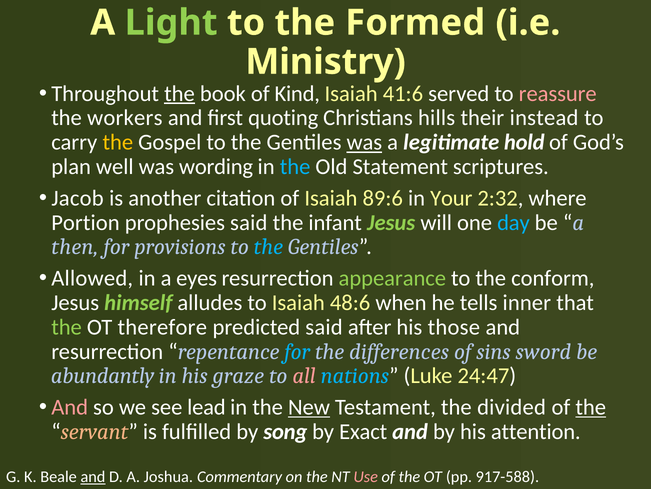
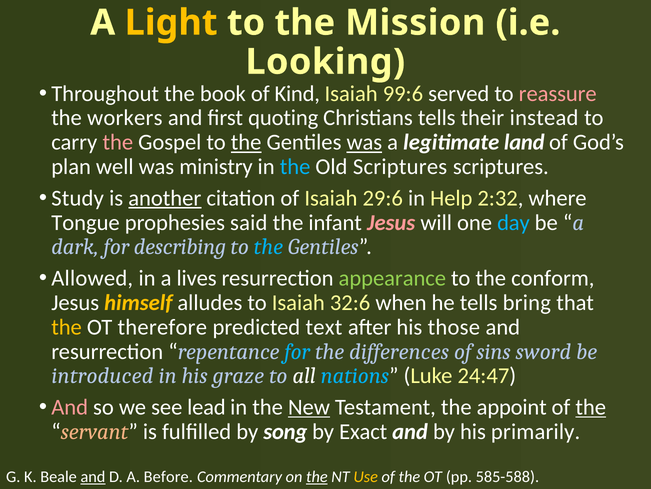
Light colour: light green -> yellow (171, 23)
Formed: Formed -> Mission (415, 23)
Ministry: Ministry -> Looking (325, 62)
the underline: present -> none (180, 93)
41:6: 41:6 -> 99:6 (403, 93)
Christians hills: hills -> tells (437, 118)
the colour: yellow -> pink (118, 142)
the underline: none -> present (246, 142)
hold: hold -> land (524, 142)
wording: wording -> ministry (216, 167)
Old Statement: Statement -> Scriptures (400, 167)
Jacob: Jacob -> Study (78, 198)
another underline: none -> present (165, 198)
89:6: 89:6 -> 29:6 (383, 198)
Your: Your -> Help (451, 198)
Portion: Portion -> Tongue (85, 222)
Jesus colour: light green -> pink (391, 222)
then: then -> dark (75, 247)
provisions: provisions -> describing (180, 247)
eyes: eyes -> lives (197, 278)
himself colour: light green -> yellow (138, 302)
48:6: 48:6 -> 32:6 (350, 302)
inner: inner -> bring (527, 302)
the colour: light green -> yellow (67, 327)
predicted said: said -> text (324, 327)
abundantly: abundantly -> introduced (102, 375)
all colour: pink -> white (304, 375)
divided: divided -> appoint (512, 407)
attention: attention -> primarily (536, 431)
Joshua: Joshua -> Before (168, 476)
the underline: none -> present (317, 476)
Use colour: pink -> yellow (366, 476)
917-588: 917-588 -> 585-588 (507, 476)
